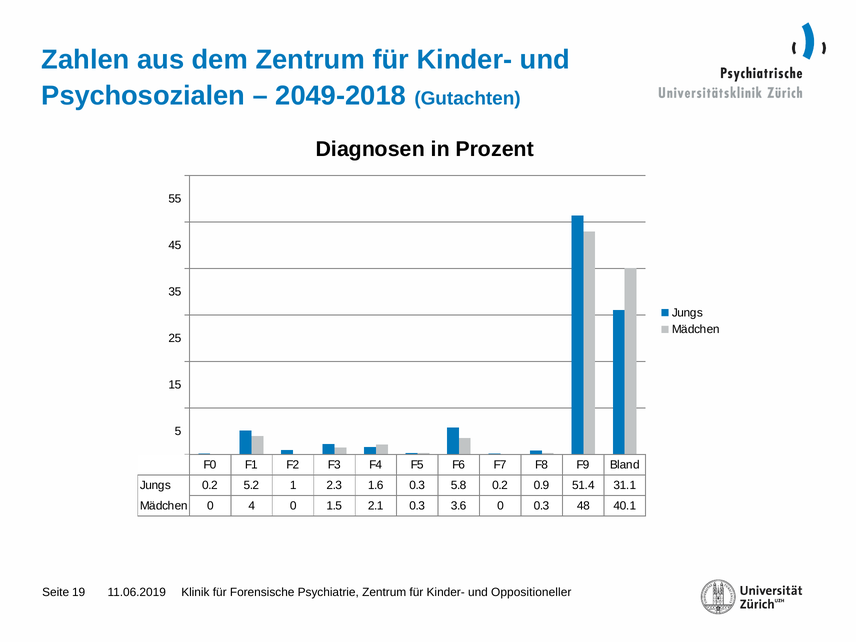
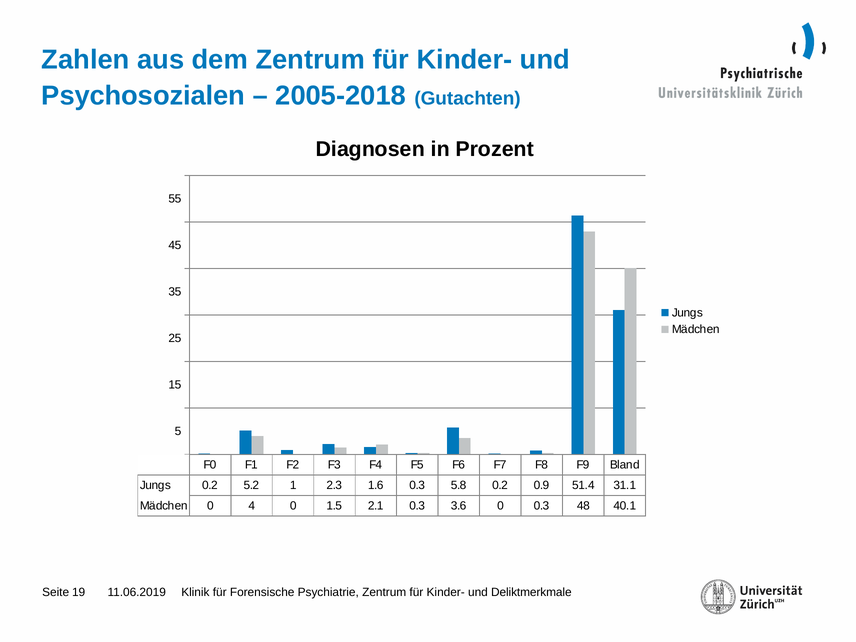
2049-2018: 2049-2018 -> 2005-2018 (341, 95)
Oppositioneller: Oppositioneller -> Deliktmerkmale (531, 592)
